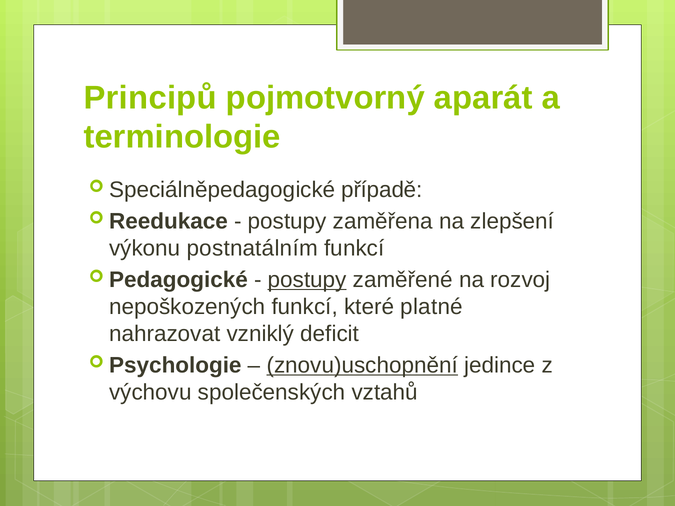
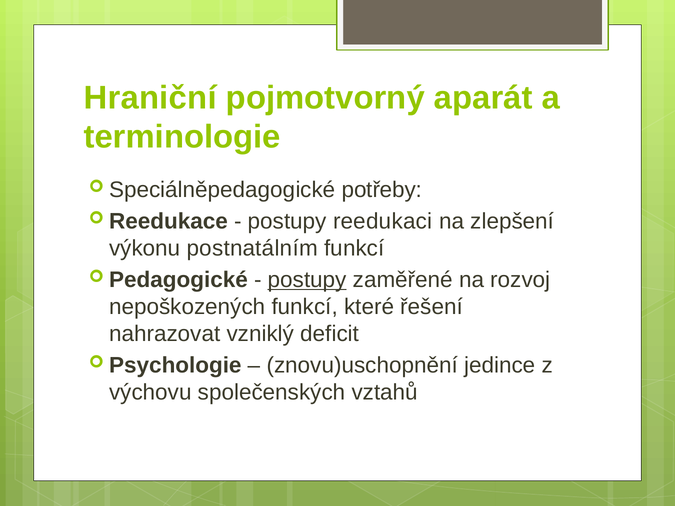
Principů: Principů -> Hraniční (150, 98)
případě: případě -> potřeby (382, 190)
zaměřena: zaměřena -> reedukaci (383, 221)
platné: platné -> řešení (432, 307)
znovu)uschopnění underline: present -> none (362, 365)
